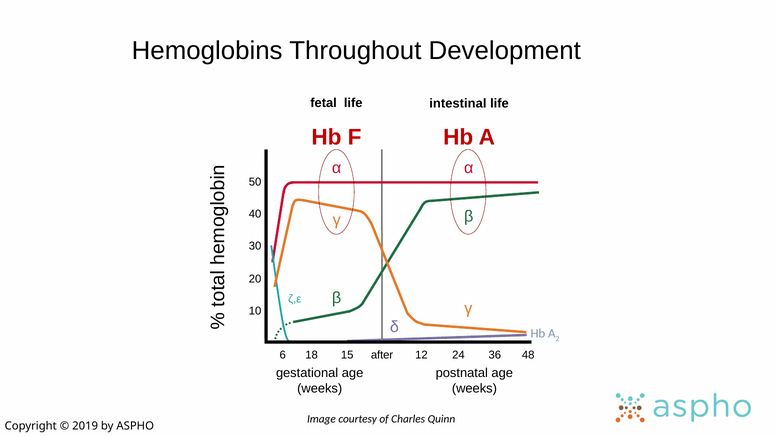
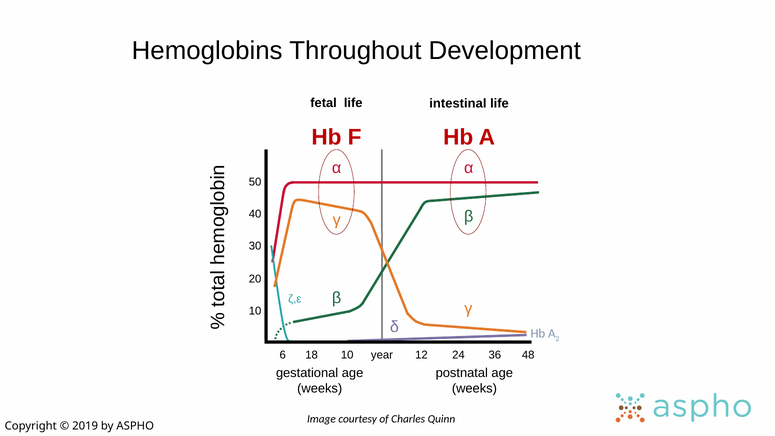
6 15: 15 -> 10 (347, 355)
after: after -> year (382, 355)
